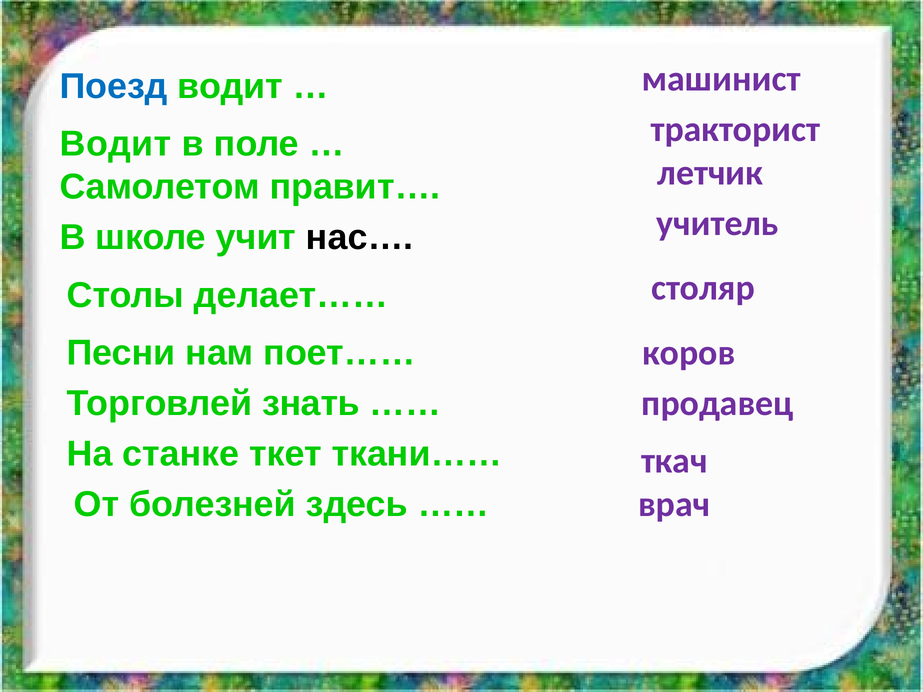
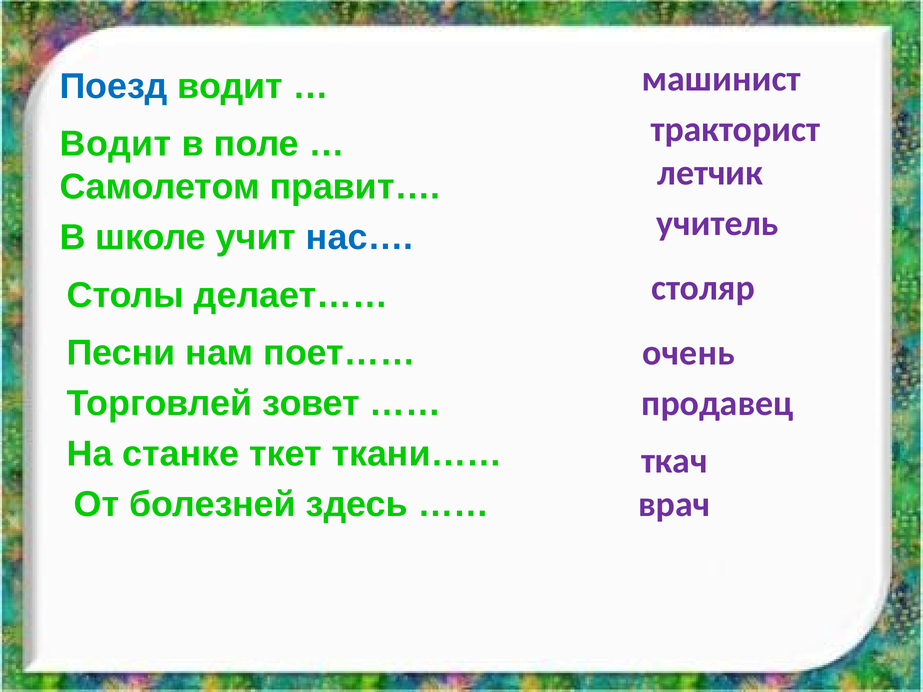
нас… colour: black -> blue (360, 238)
коров: коров -> очень (689, 353)
знать: знать -> зовет (311, 404)
